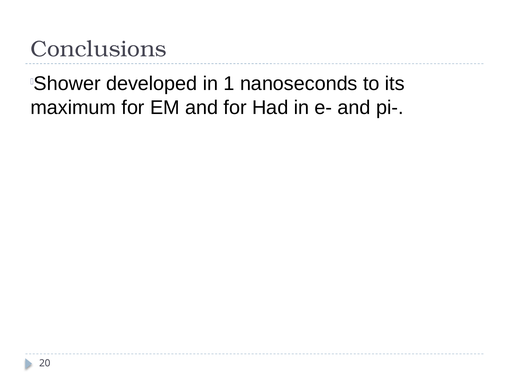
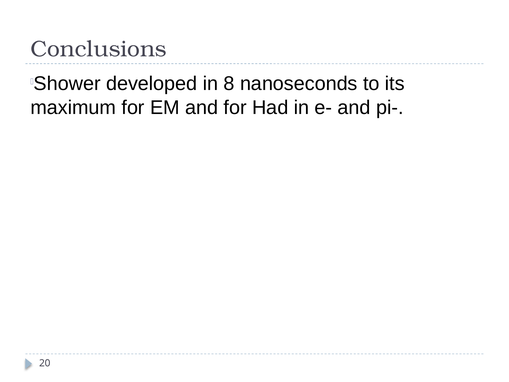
1: 1 -> 8 (229, 84)
